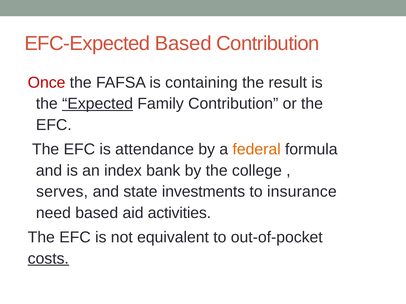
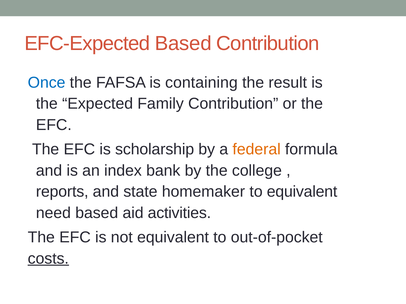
Once colour: red -> blue (47, 83)
Expected underline: present -> none (98, 104)
attendance: attendance -> scholarship (155, 149)
serves: serves -> reports (62, 192)
investments: investments -> homemaker (203, 192)
to insurance: insurance -> equivalent (302, 192)
